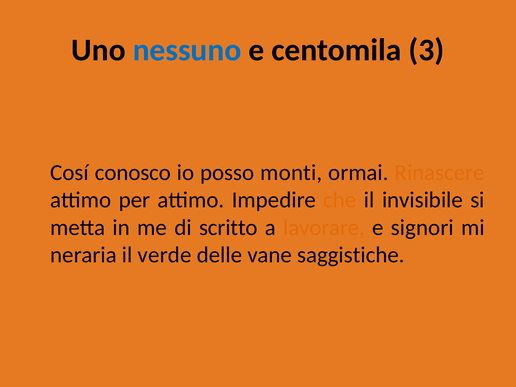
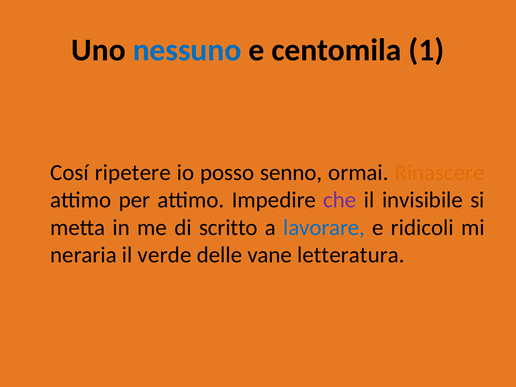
3: 3 -> 1 (426, 50)
conosco: conosco -> ripetere (133, 172)
monti: monti -> senno (291, 172)
che colour: orange -> purple (340, 200)
lavorare colour: orange -> blue (324, 228)
signori: signori -> ridicoli (422, 228)
saggistiche: saggistiche -> letteratura (351, 255)
